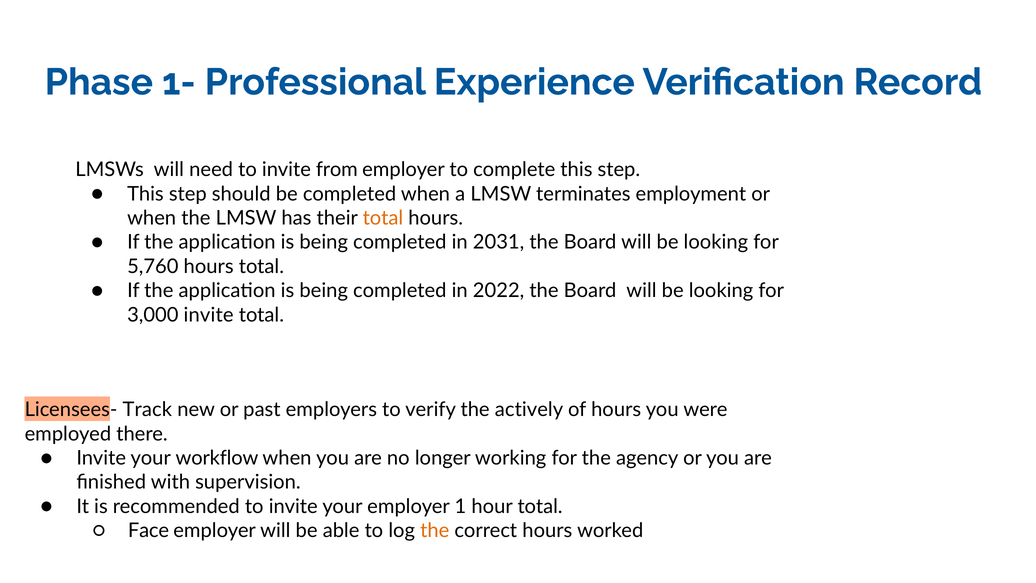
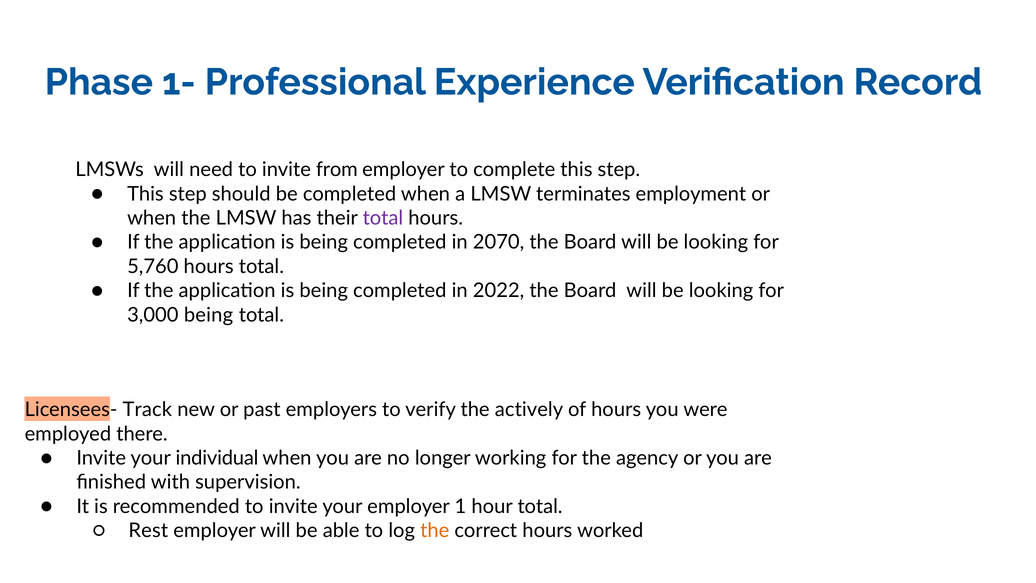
total colour: orange -> purple (383, 218)
2031: 2031 -> 2070 (499, 242)
3,000 invite: invite -> being (209, 315)
workflow: workflow -> individual (217, 458)
Face: Face -> Rest (148, 531)
